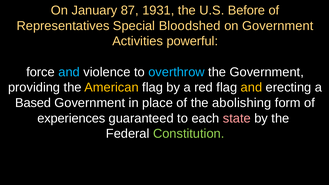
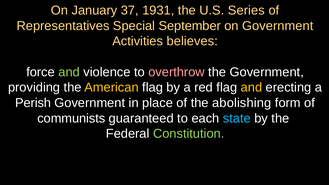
87: 87 -> 37 (130, 10)
Before: Before -> Series (246, 10)
Bloodshed: Bloodshed -> September (190, 26)
powerful: powerful -> believes (192, 41)
and colour: light blue -> light green (69, 72)
overthrow colour: light blue -> pink (176, 72)
Based: Based -> Perish (33, 103)
experiences: experiences -> communists (71, 118)
state colour: pink -> light blue (237, 118)
